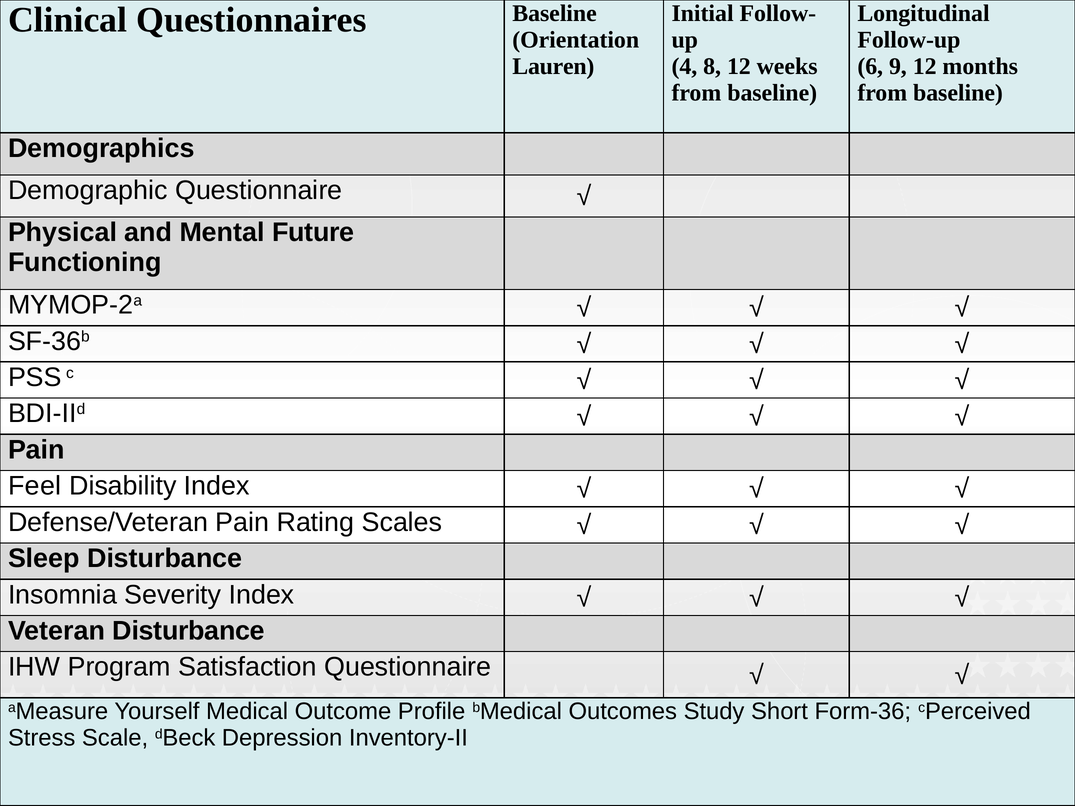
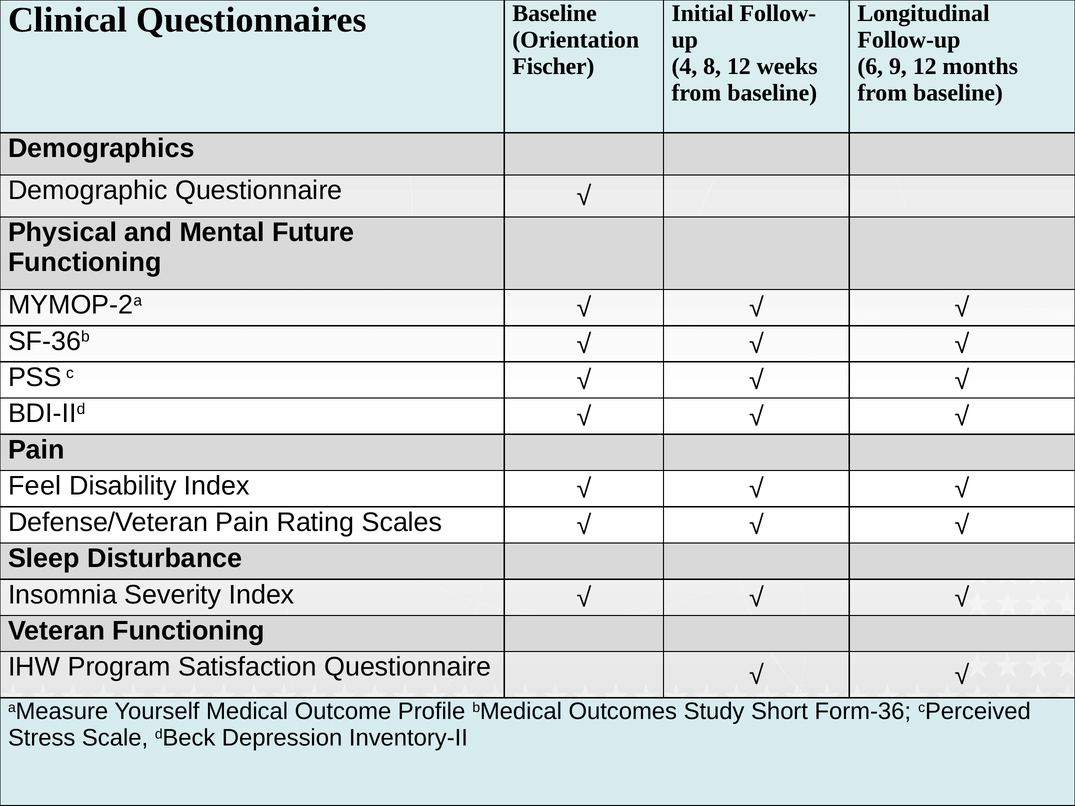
Lauren: Lauren -> Fischer (553, 67)
Veteran Disturbance: Disturbance -> Functioning (189, 631)
